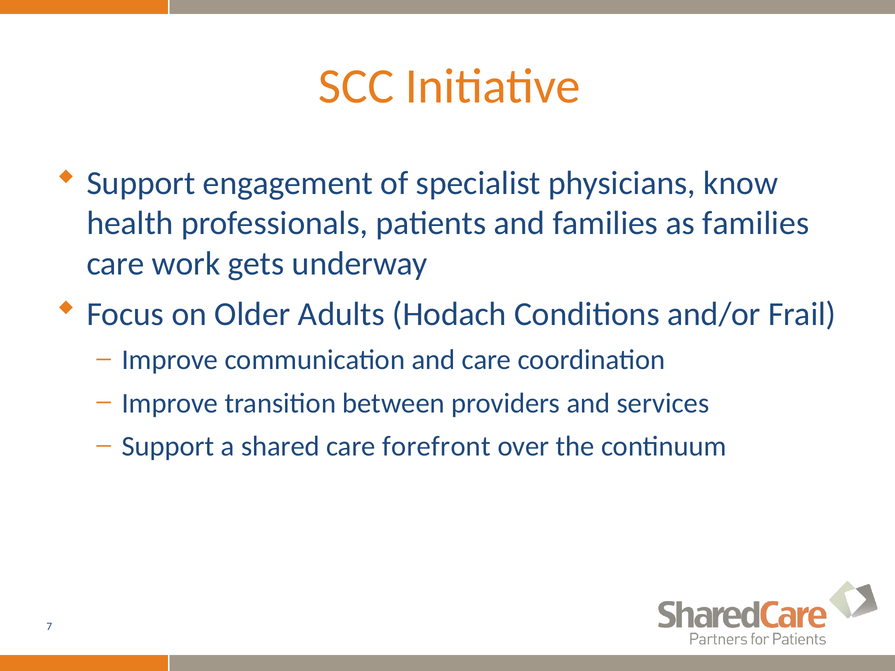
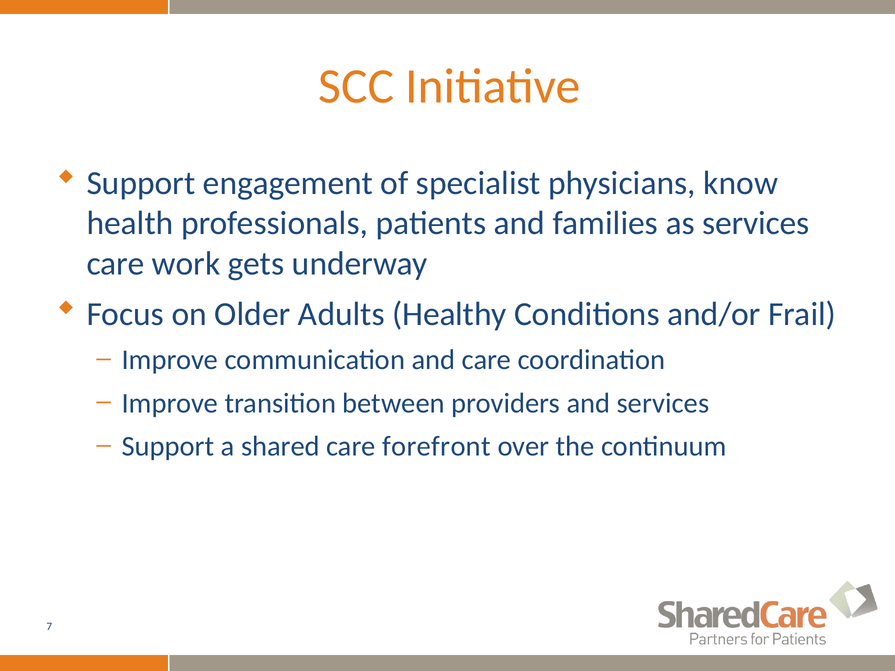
as families: families -> services (756, 223)
Hodach: Hodach -> Healthy (450, 314)
